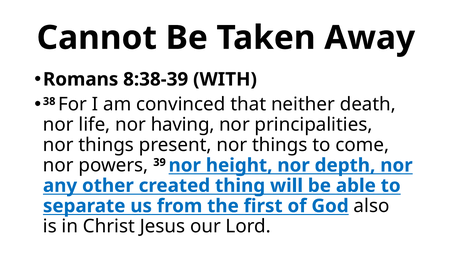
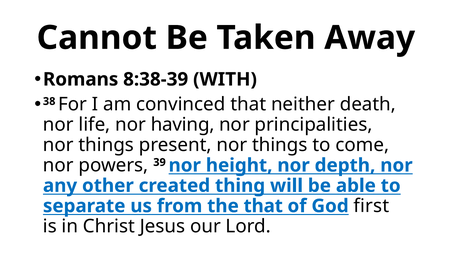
the first: first -> that (263, 206)
also: also -> first (371, 206)
